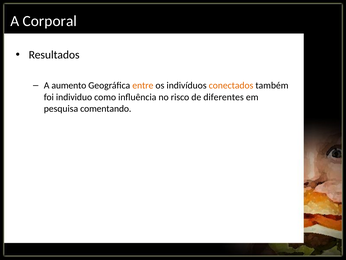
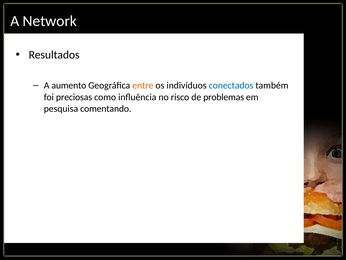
Corporal: Corporal -> Network (50, 21)
conectados colour: orange -> blue (231, 85)
individuo: individuo -> preciosas (74, 97)
diferentes: diferentes -> problemas (224, 97)
